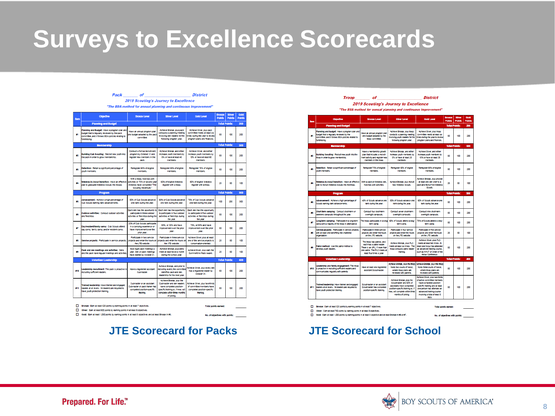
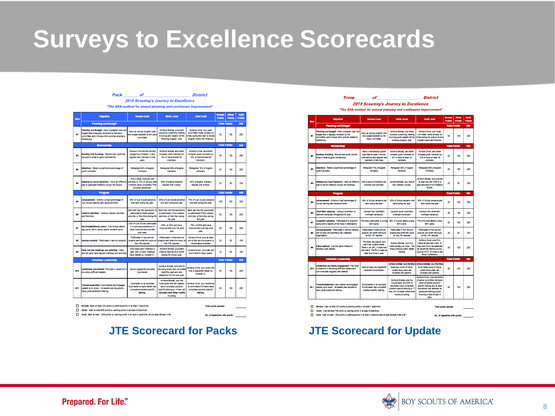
School: School -> Update (423, 331)
